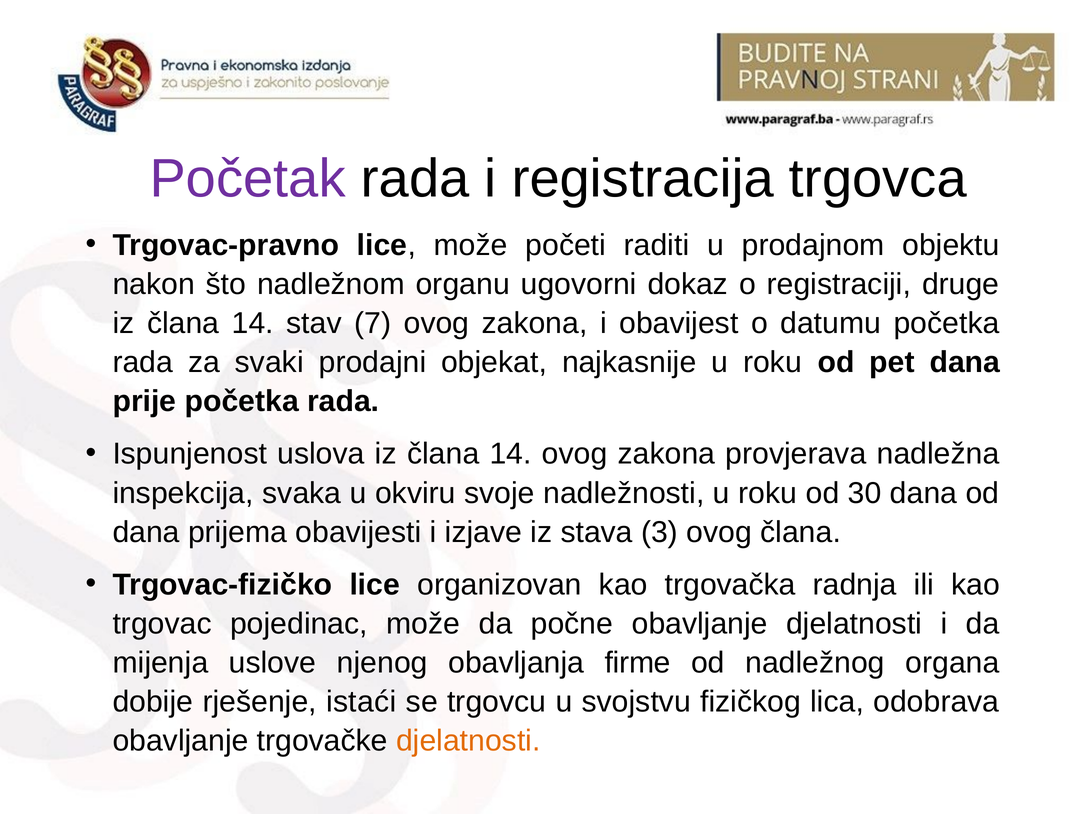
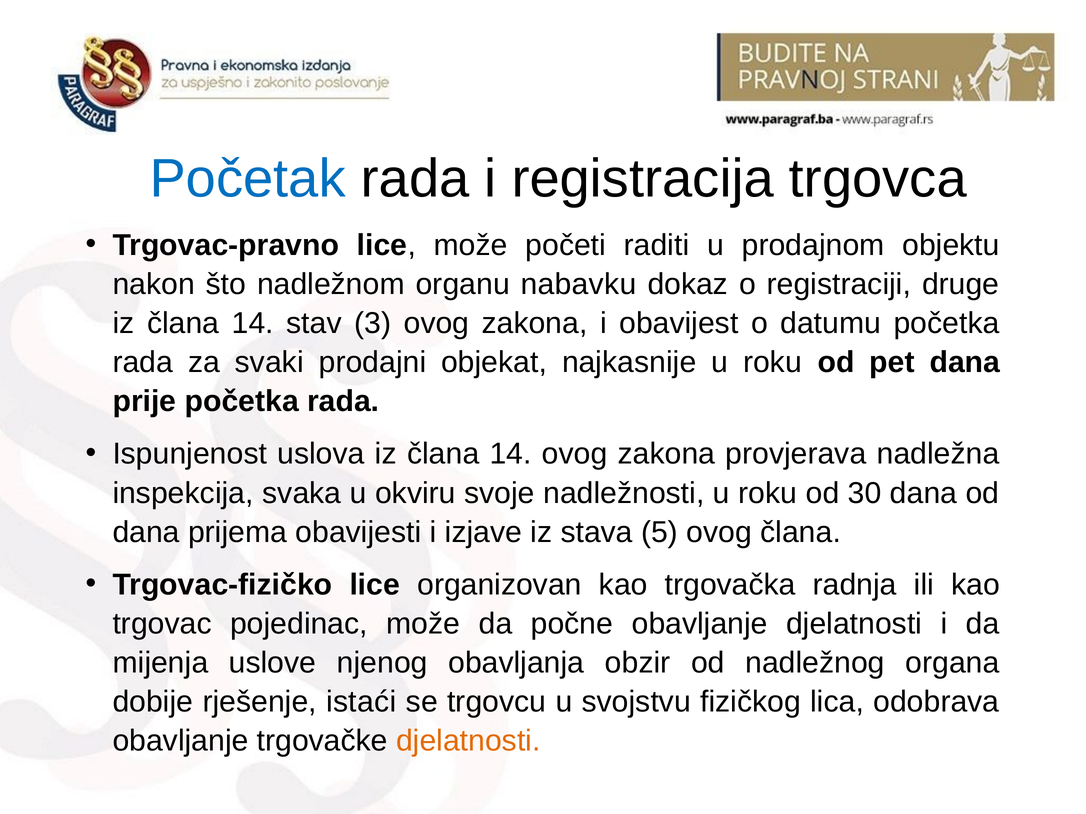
Početak colour: purple -> blue (248, 179)
ugovorni: ugovorni -> nabavku (579, 284)
7: 7 -> 3 (373, 323)
3: 3 -> 5 (660, 532)
firme: firme -> obzir (638, 663)
